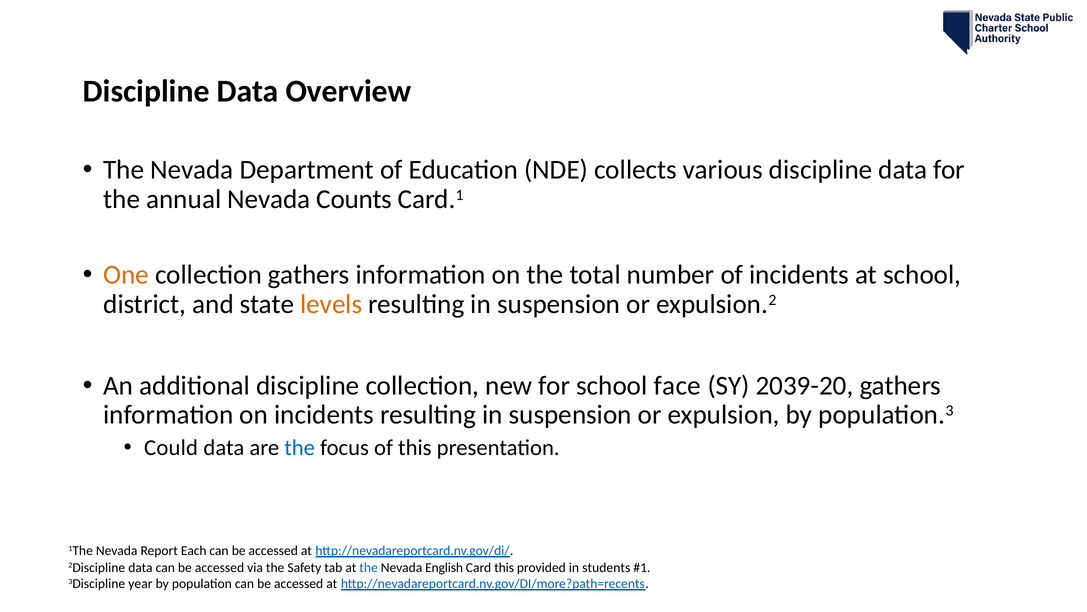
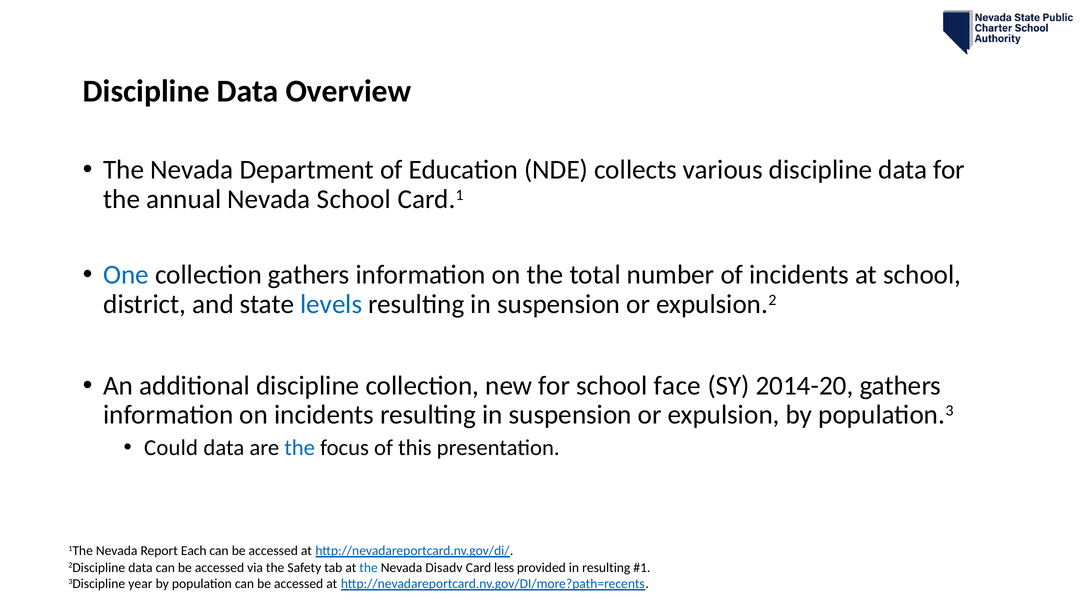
Nevada Counts: Counts -> School (354, 199)
One colour: orange -> blue (126, 275)
levels colour: orange -> blue (331, 304)
2039-20: 2039-20 -> 2014-20 (805, 385)
English: English -> Disadv (444, 567)
Card this: this -> less (504, 567)
in students: students -> resulting (606, 567)
